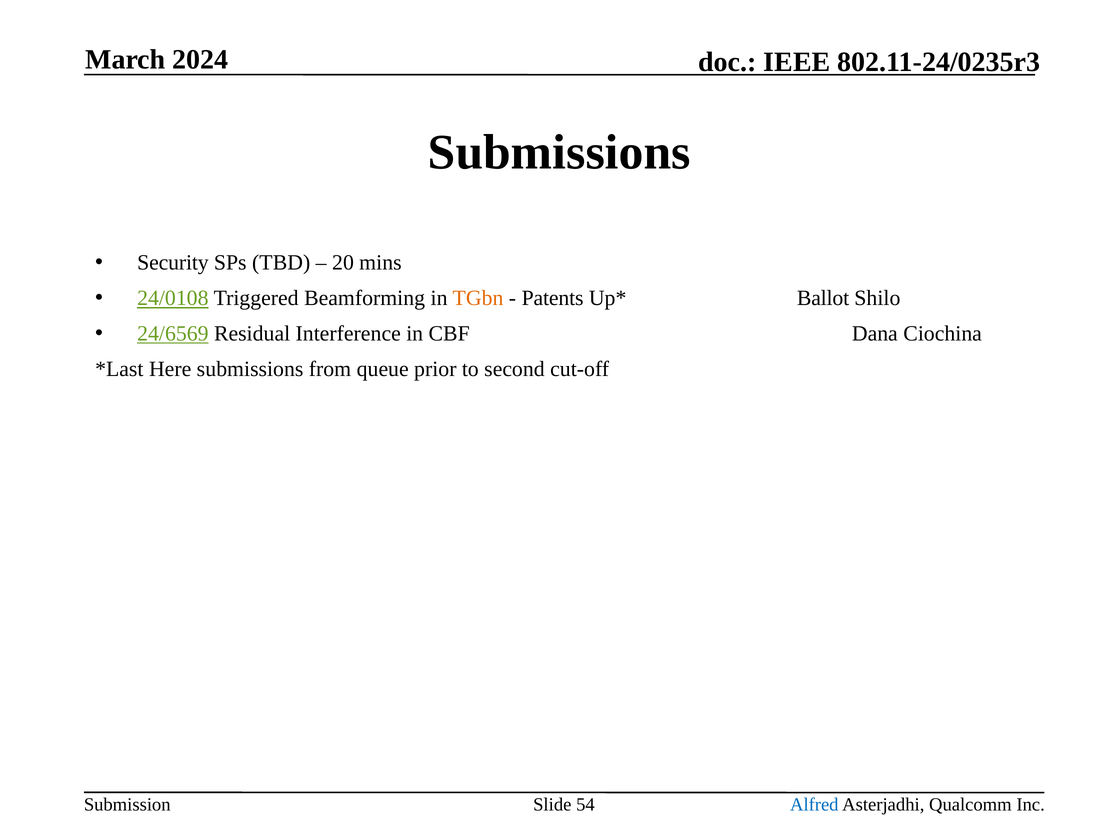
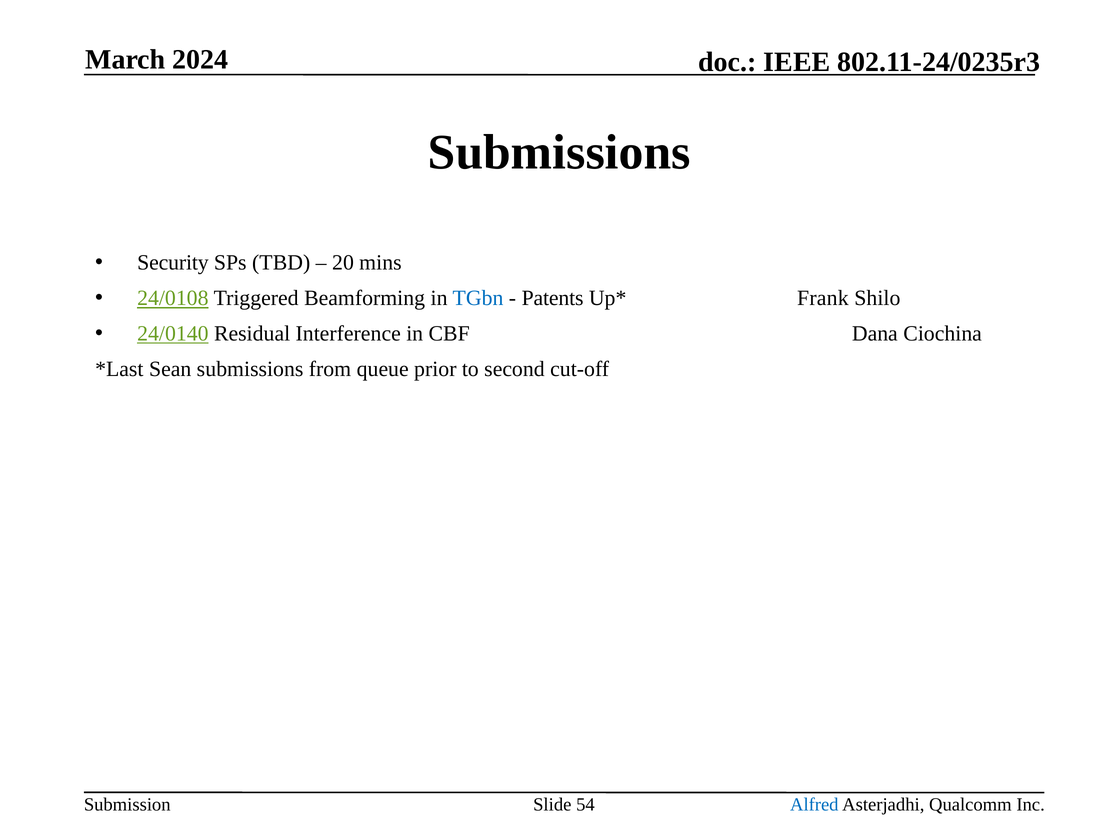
TGbn colour: orange -> blue (478, 298)
Ballot: Ballot -> Frank (823, 298)
24/6569: 24/6569 -> 24/0140 (173, 334)
Here: Here -> Sean (170, 369)
